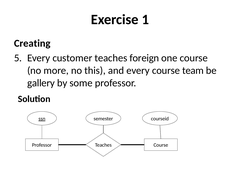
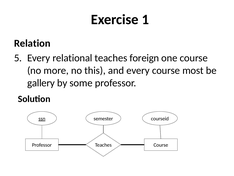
Creating: Creating -> Relation (32, 43)
customer: customer -> relational (72, 58)
team: team -> most (193, 70)
